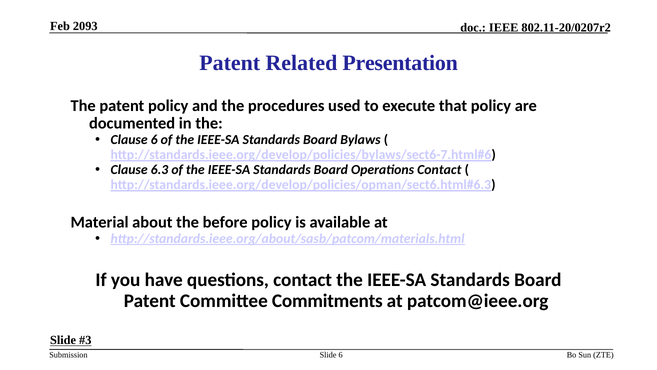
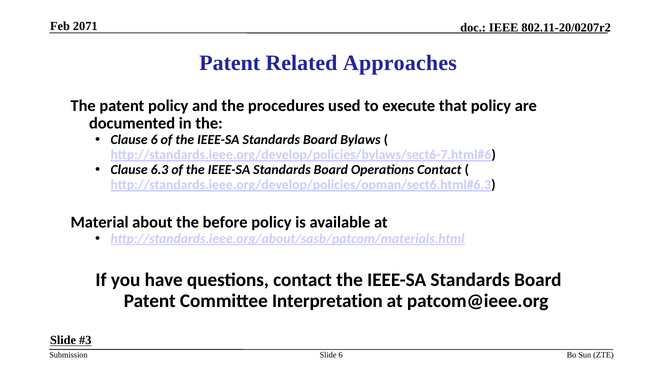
2093: 2093 -> 2071 (85, 26)
Presentation: Presentation -> Approaches (400, 63)
Commitments: Commitments -> Interpretation (327, 300)
